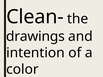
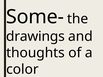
Clean-: Clean- -> Some- (35, 17)
intention: intention -> thoughts (35, 53)
